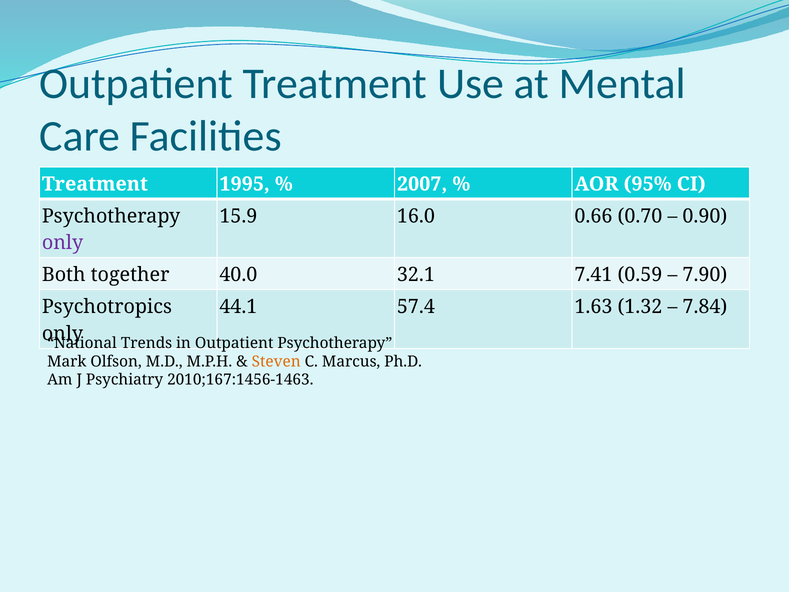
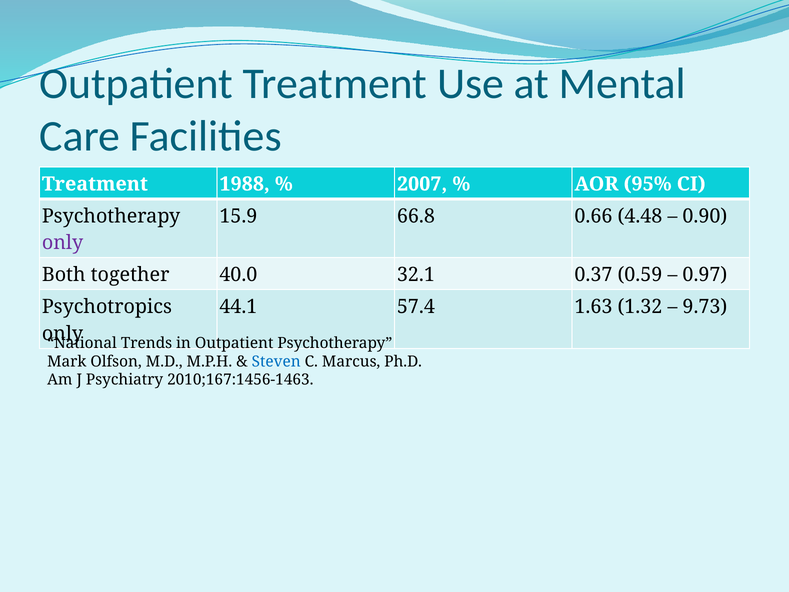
1995: 1995 -> 1988 (245, 184)
16.0: 16.0 -> 66.8 (416, 216)
0.70: 0.70 -> 4.48 (640, 216)
7.41: 7.41 -> 0.37 (593, 275)
7.90: 7.90 -> 0.97 (705, 275)
7.84: 7.84 -> 9.73 (705, 307)
Steven colour: orange -> blue (276, 361)
